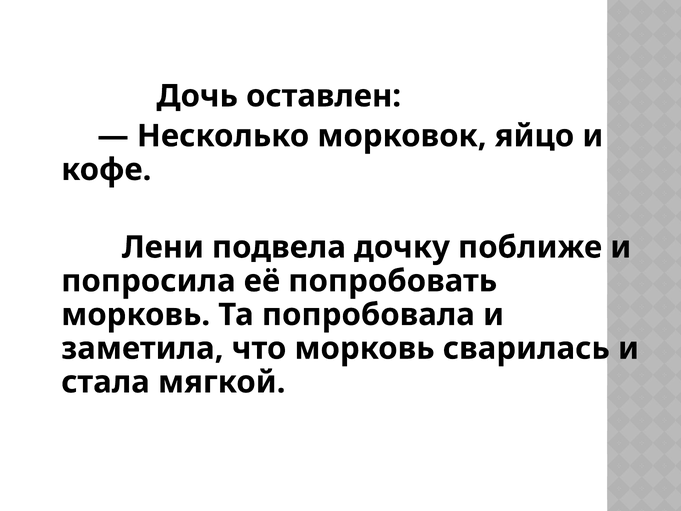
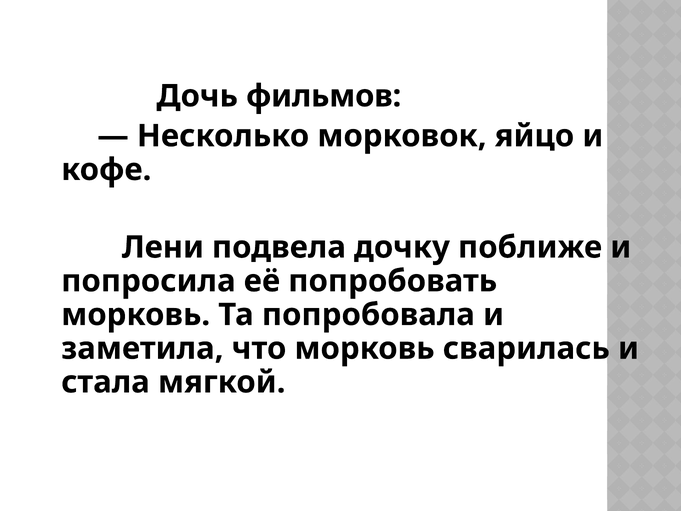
оставлен: оставлен -> фильмов (324, 96)
